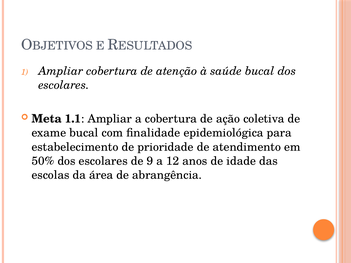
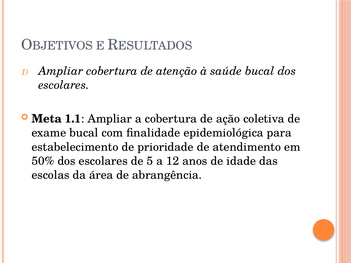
9: 9 -> 5 (150, 161)
